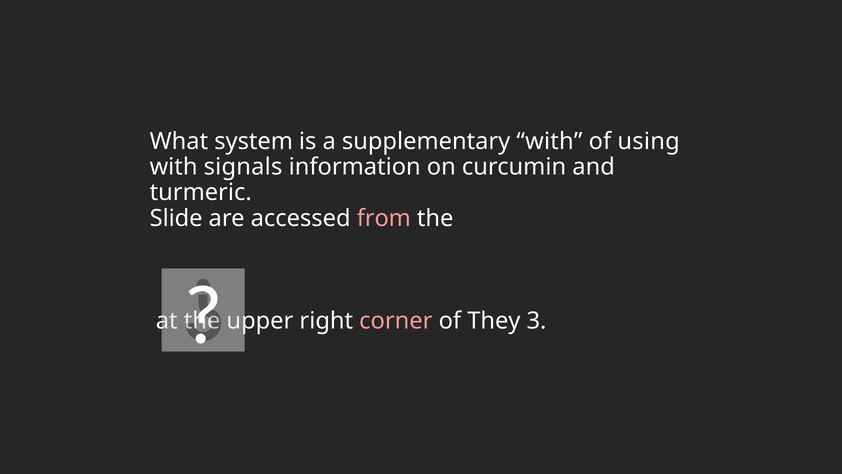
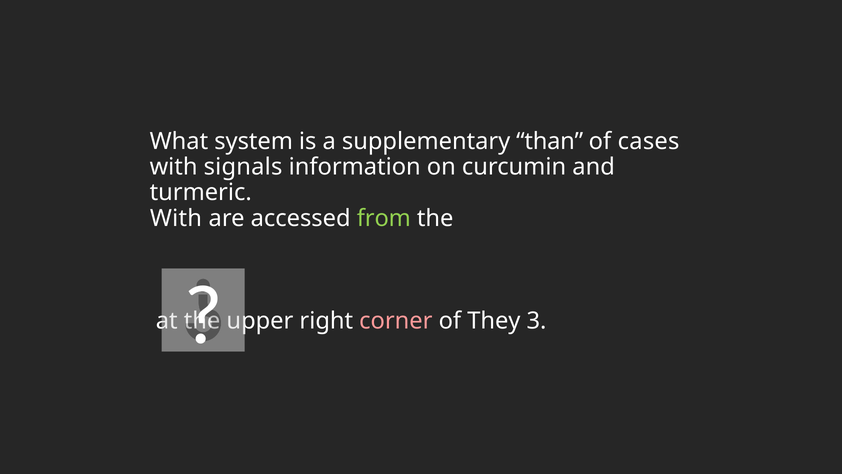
supplementary with: with -> than (550, 141)
using: using -> cases (649, 141)
Slide: Slide -> With (176, 218)
from colour: pink -> light green (384, 218)
